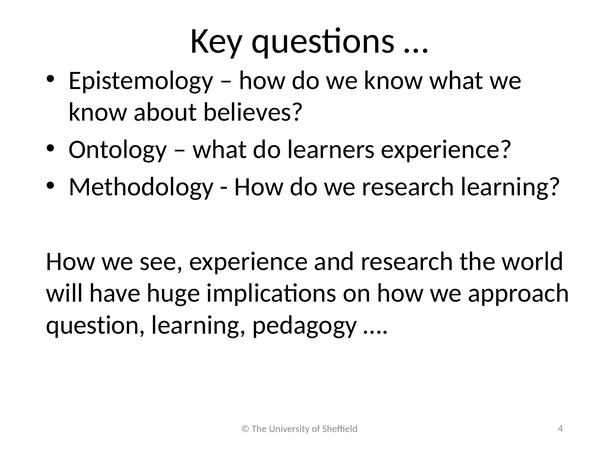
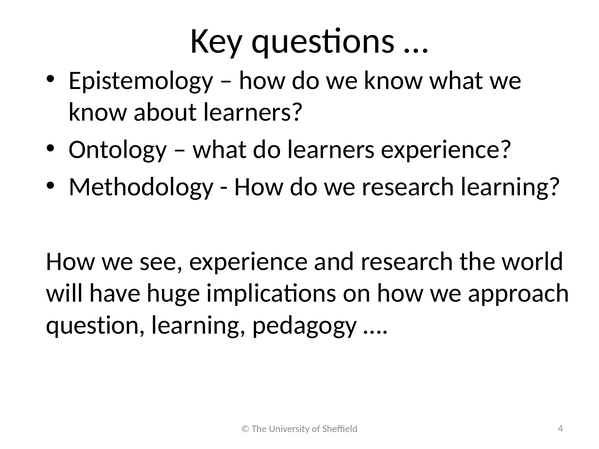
about believes: believes -> learners (253, 112)
